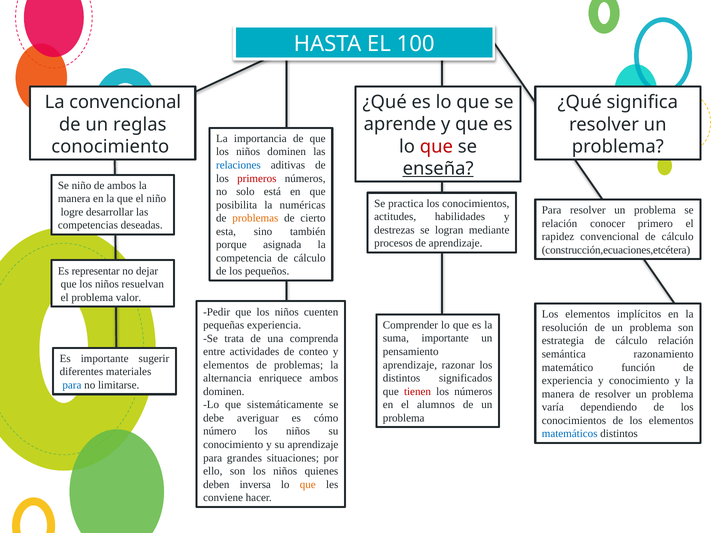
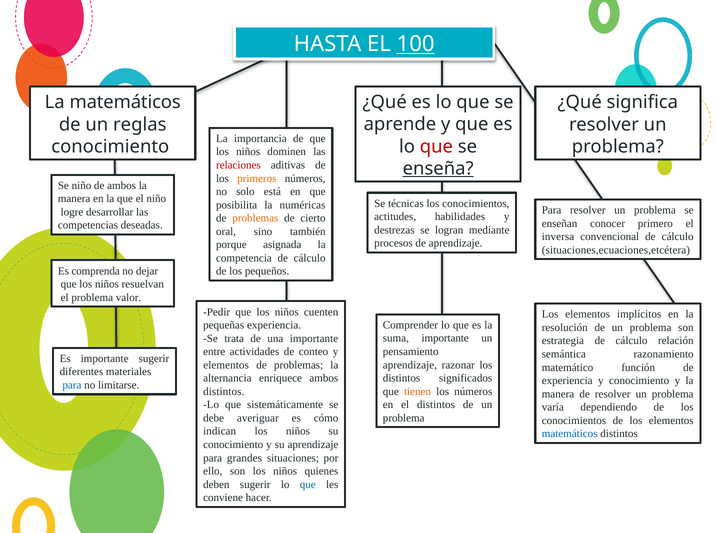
100 underline: none -> present (416, 44)
La convencional: convencional -> matemáticos (125, 102)
relaciones colour: blue -> red (238, 165)
primeros colour: red -> orange (257, 178)
practica: practica -> técnicas (406, 203)
relación: relación -> enseñan (560, 223)
esta: esta -> oral (226, 231)
rapidez: rapidez -> inversa (558, 237)
construcción,ecuaciones,etcétera: construcción,ecuaciones,etcétera -> situaciones,ecuaciones,etcétera (616, 250)
representar: representar -> comprenda (96, 271)
una comprenda: comprenda -> importante (314, 338)
tienen colour: red -> orange (417, 391)
dominen: dominen -> distintos (224, 392)
el alumnos: alumnos -> distintos (436, 405)
número: número -> indican (220, 431)
deben inversa: inversa -> sugerir (255, 484)
que colour: orange -> blue (308, 484)
